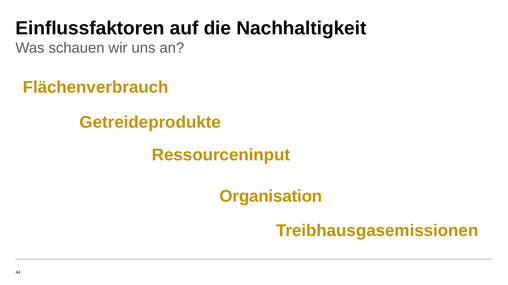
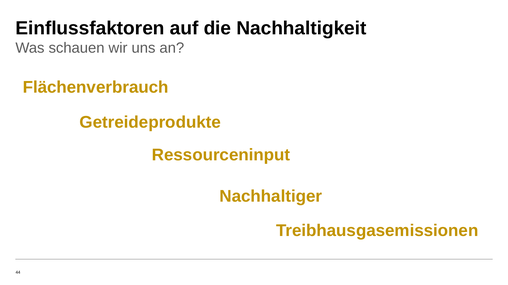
Organisation: Organisation -> Nachhaltiger (271, 197)
